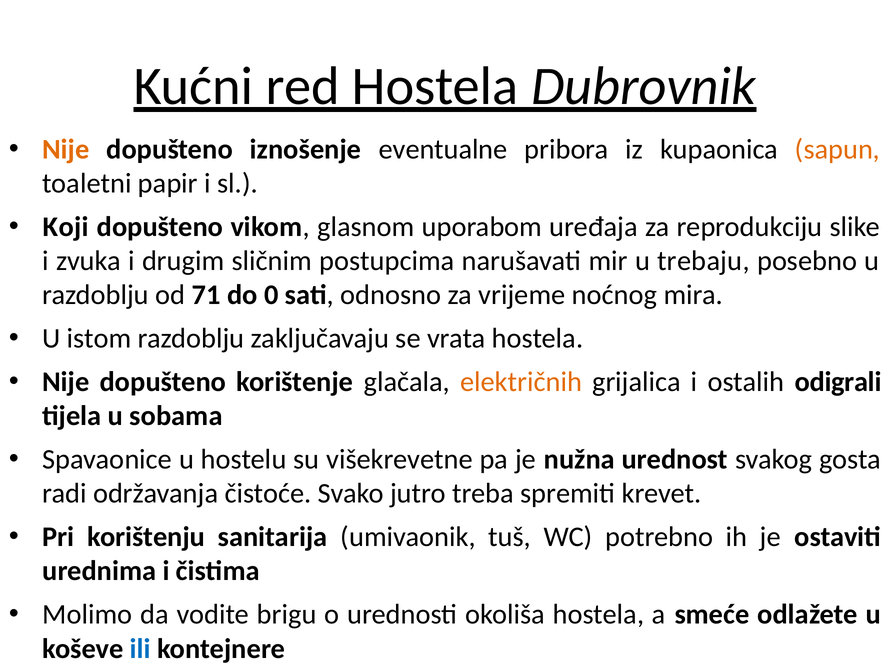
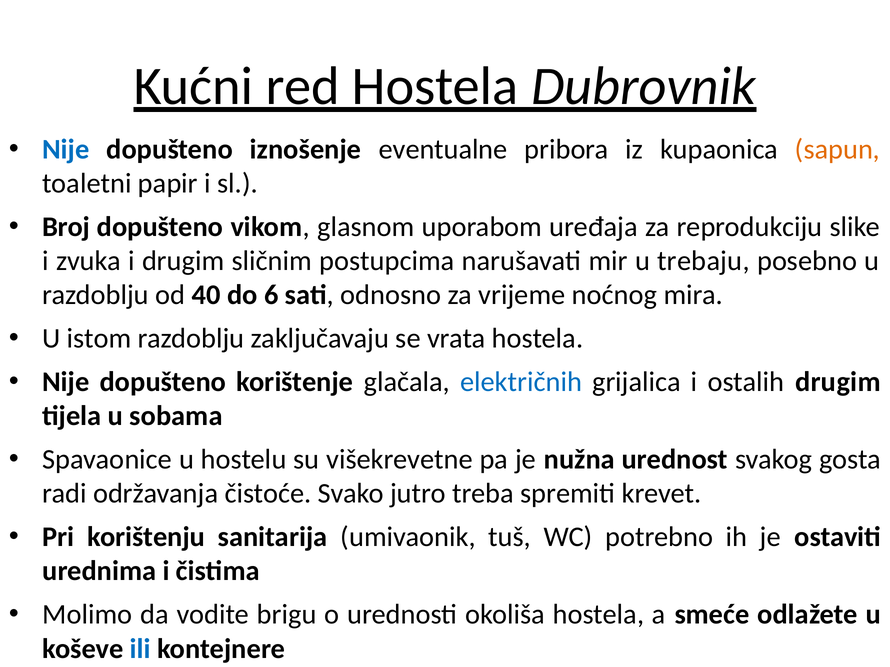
Nije colour: orange -> blue (66, 150)
Koji: Koji -> Broj (66, 227)
71: 71 -> 40 (206, 295)
0: 0 -> 6 (271, 295)
električnih colour: orange -> blue (521, 382)
ostalih odigrali: odigrali -> drugim (838, 382)
